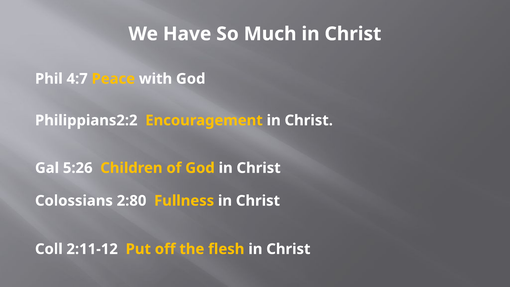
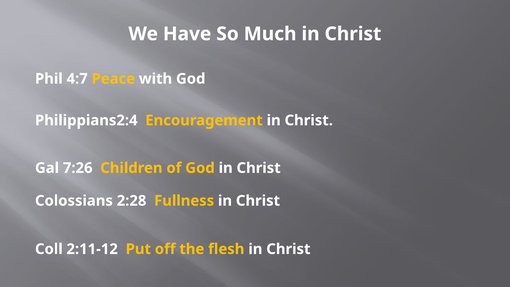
Philippians2:2: Philippians2:2 -> Philippians2:4 (86, 120)
5:26: 5:26 -> 7:26 (78, 168)
2:80: 2:80 -> 2:28 (132, 201)
